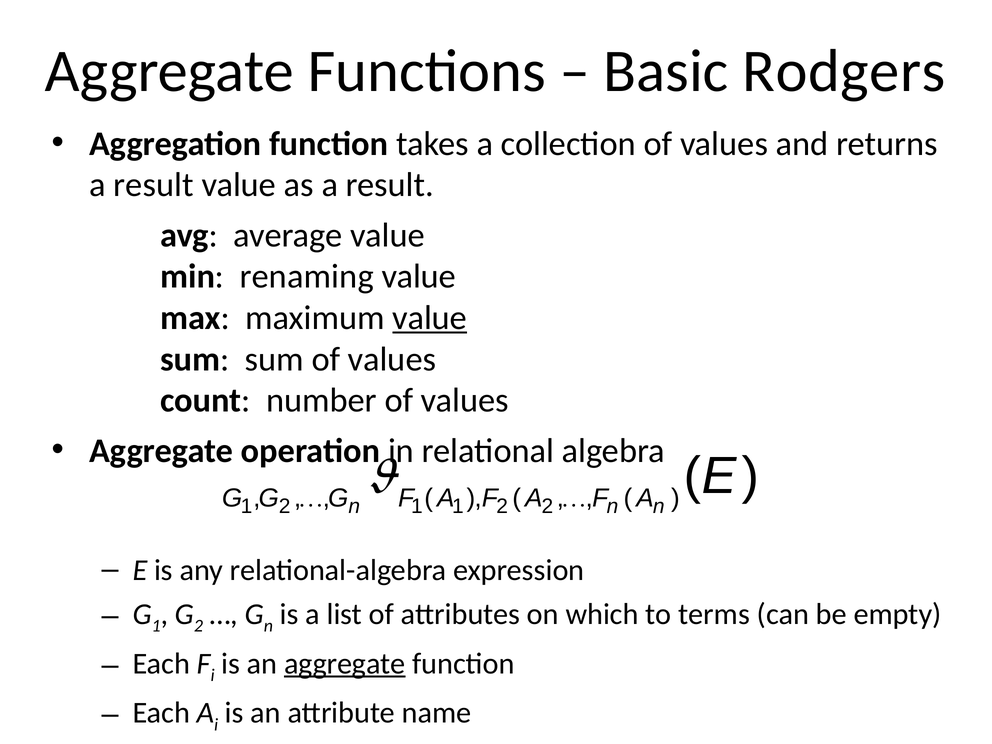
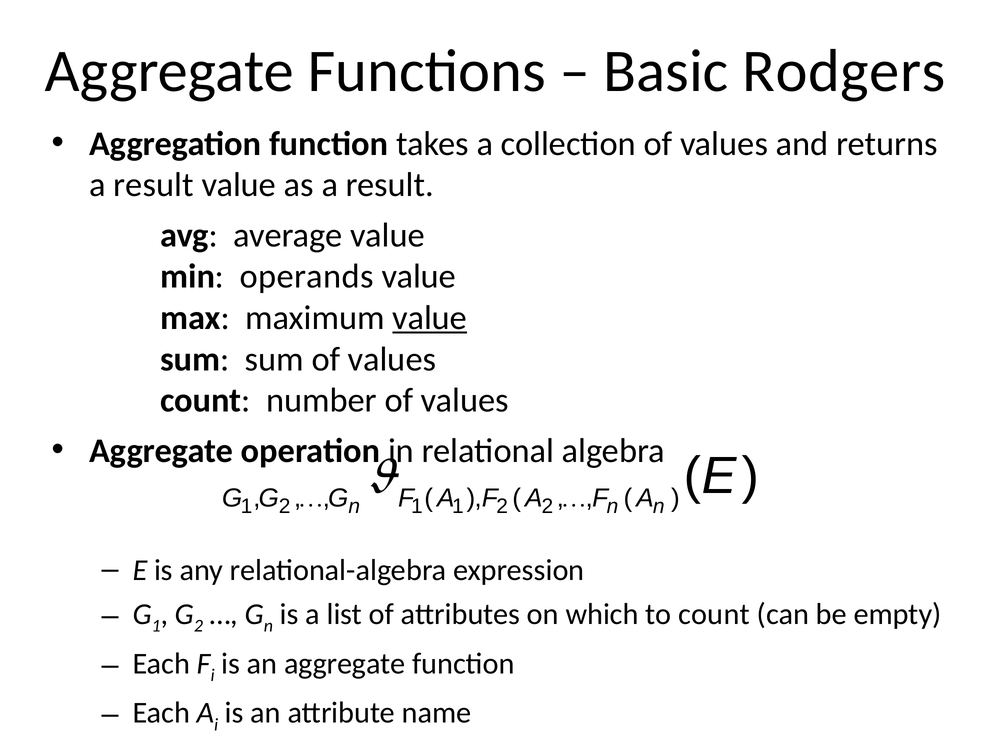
renaming: renaming -> operands (307, 277)
to terms: terms -> count (714, 614)
aggregate underline: present -> none (345, 664)
